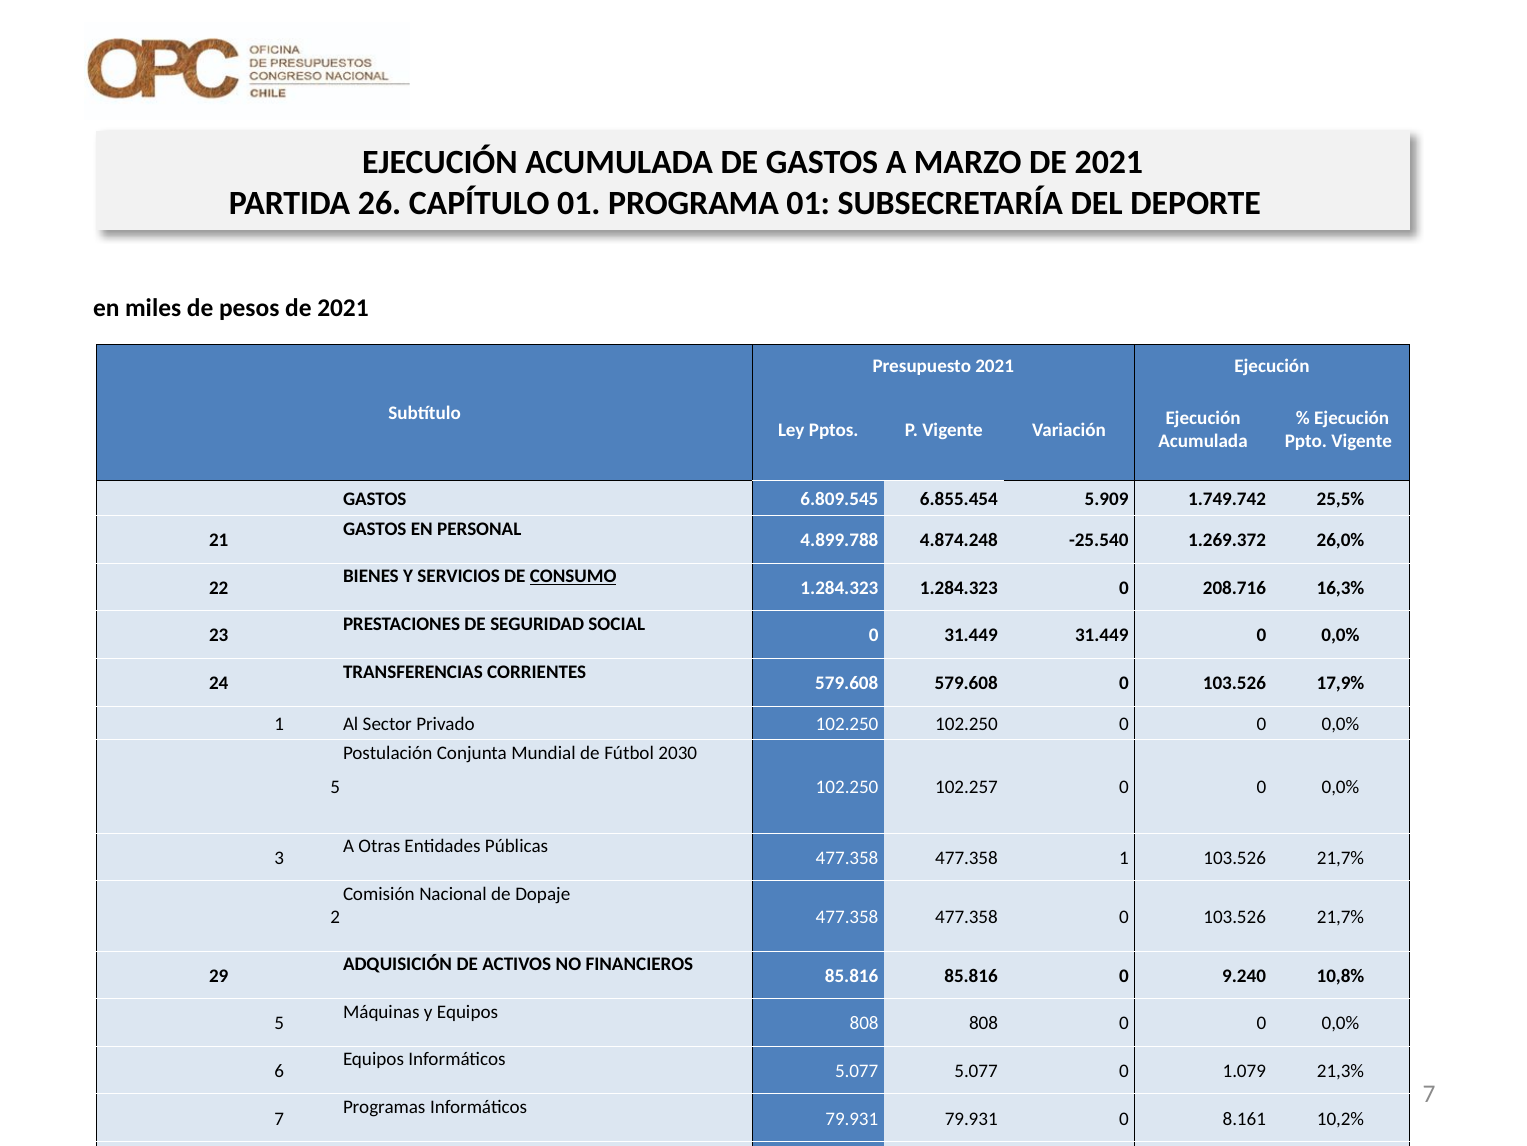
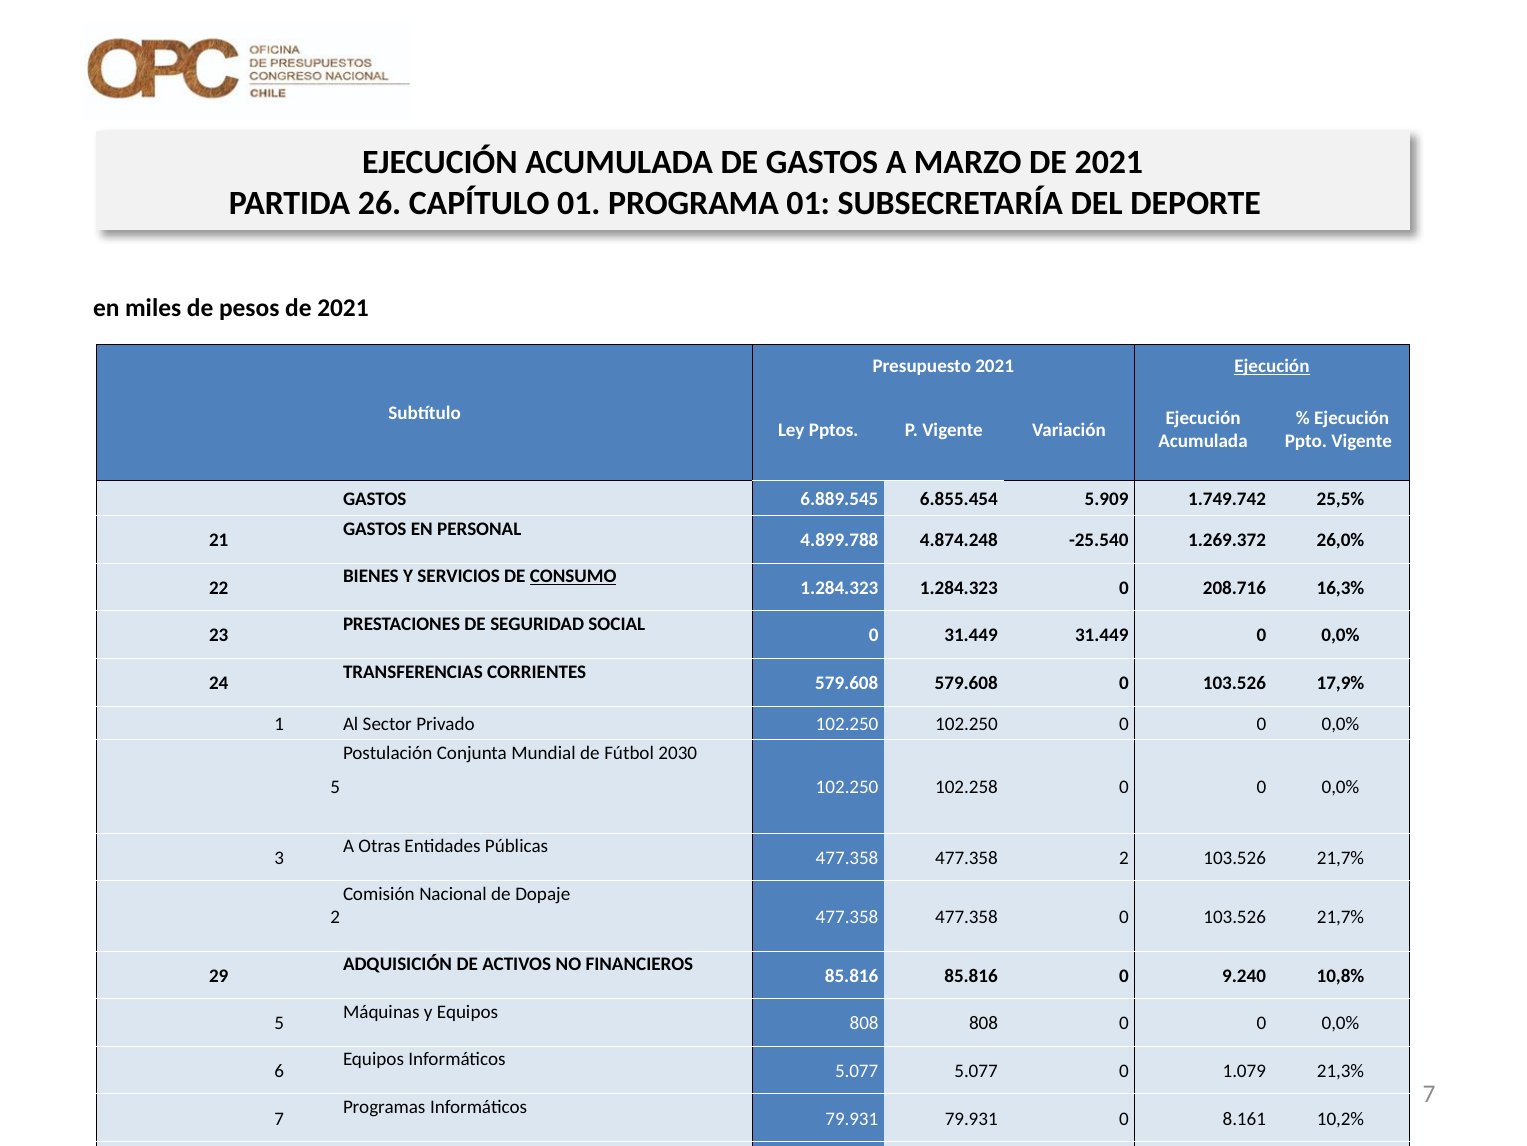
Ejecución underline: none -> present (1272, 366)
6.809.545: 6.809.545 -> 6.889.545 (839, 499)
102.257: 102.257 -> 102.258 (967, 787)
477.358 1: 1 -> 2 (1124, 857)
